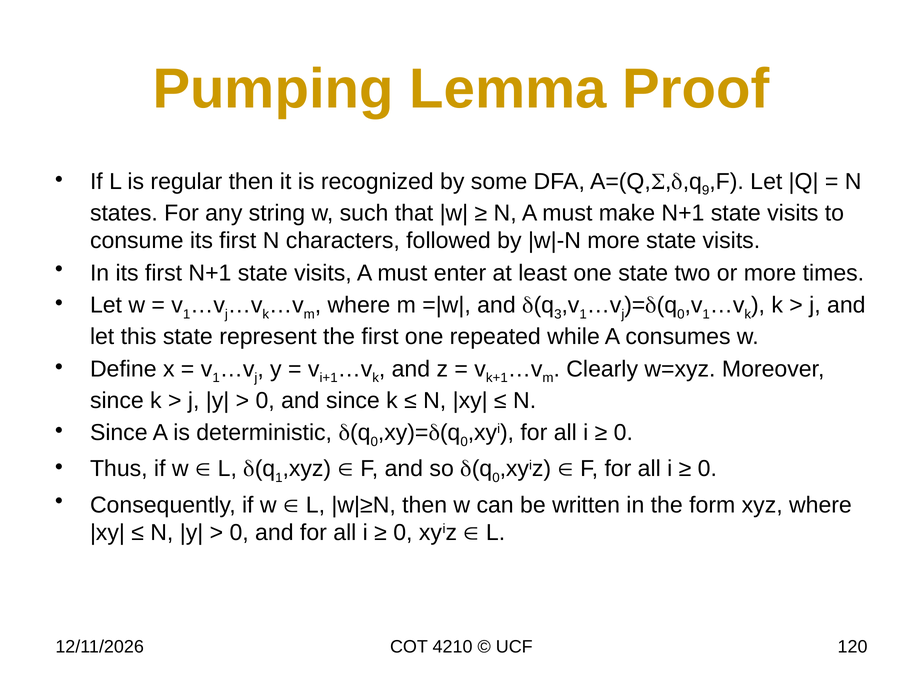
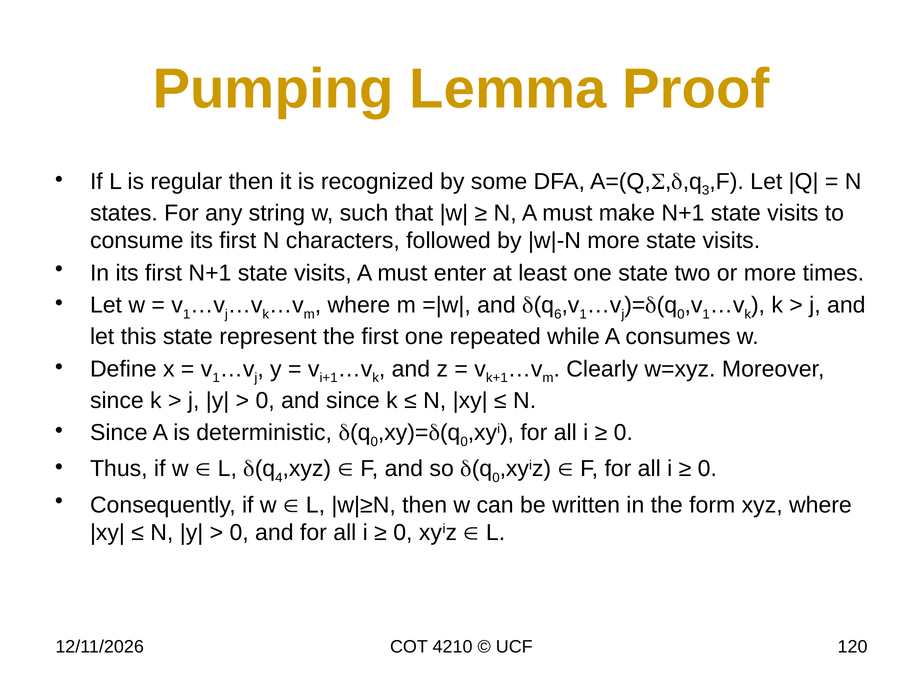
9: 9 -> 3 (706, 191)
3: 3 -> 6 (558, 314)
1: 1 -> 4 (279, 478)
